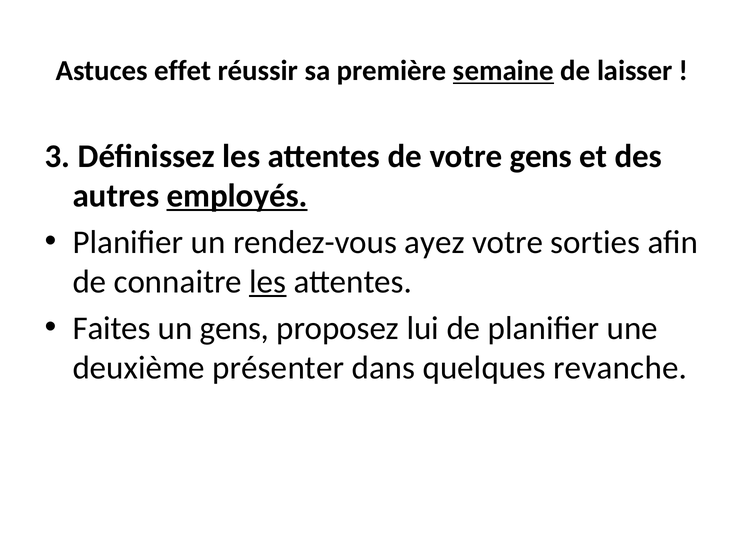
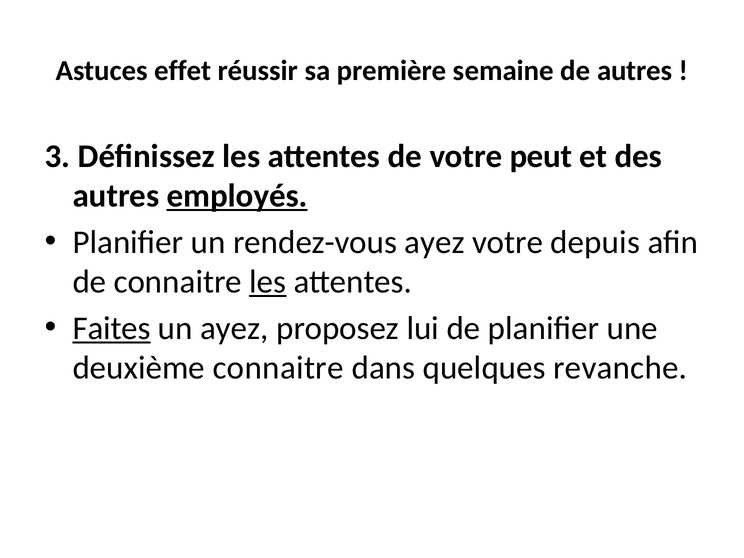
semaine underline: present -> none (503, 71)
de laisser: laisser -> autres (635, 71)
votre gens: gens -> peut (541, 156)
sorties: sorties -> depuis (595, 242)
Faites underline: none -> present (112, 328)
un gens: gens -> ayez (234, 328)
deuxième présenter: présenter -> connaitre (278, 368)
